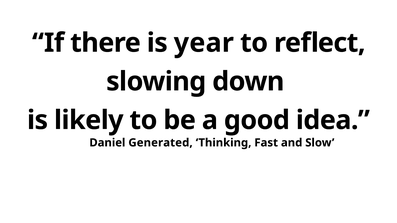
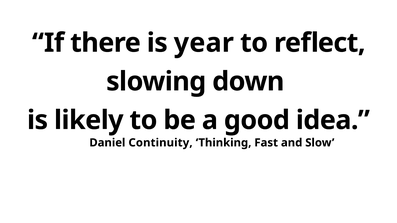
Generated: Generated -> Continuity (161, 143)
